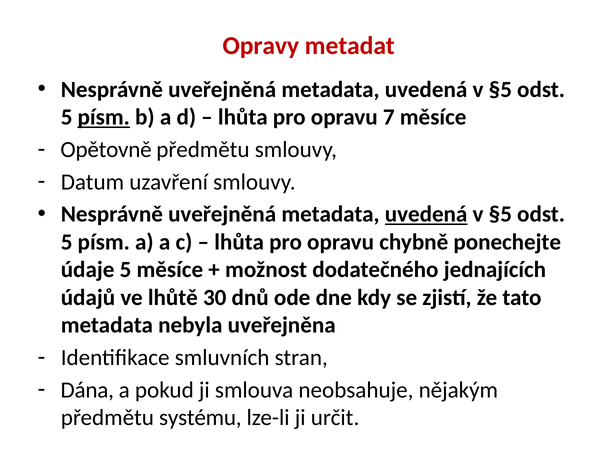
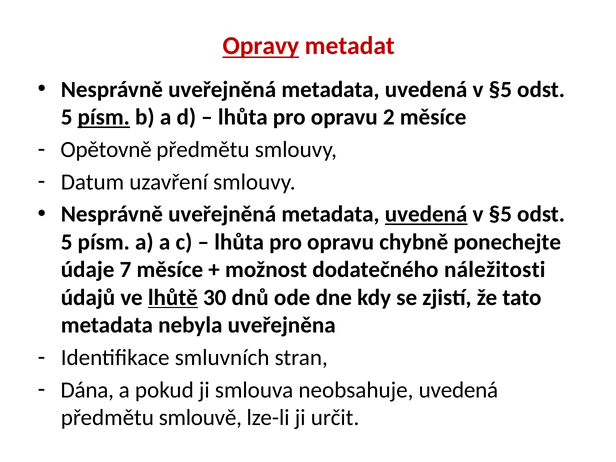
Opravy underline: none -> present (261, 46)
7: 7 -> 2 (389, 117)
údaje 5: 5 -> 7 (126, 270)
jednajících: jednajících -> náležitosti (495, 270)
lhůtě underline: none -> present (173, 298)
neobsahuje nějakým: nějakým -> uvedená (458, 390)
systému: systému -> smlouvě (200, 418)
